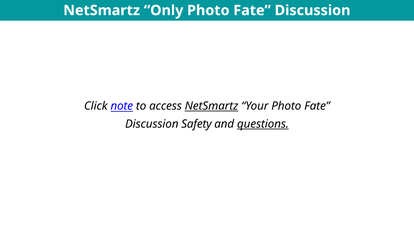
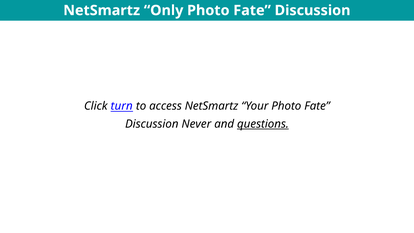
note: note -> turn (122, 106)
NetSmartz underline: present -> none (212, 106)
Safety: Safety -> Never (196, 124)
